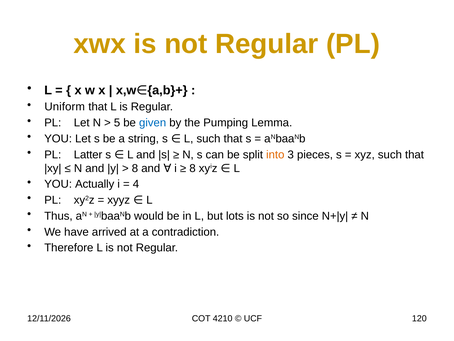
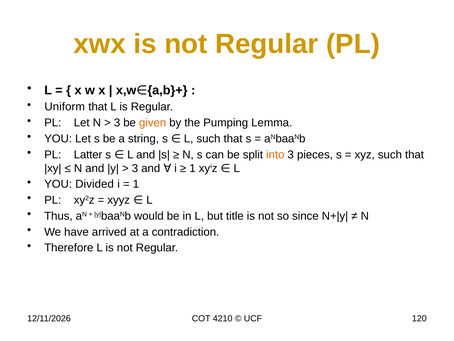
5: 5 -> 3 (117, 123)
given colour: blue -> orange (153, 123)
8: 8 -> 3 (135, 168)
8: 8 -> 1 (192, 168)
Actually: Actually -> Divided (95, 184)
4: 4 -> 1 (136, 184)
lots: lots -> title (235, 216)
